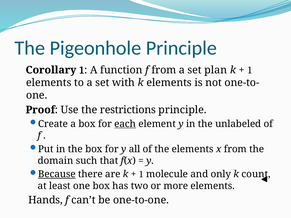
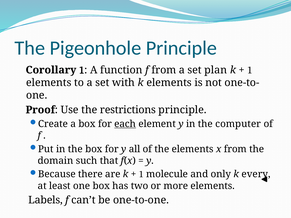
unlabeled: unlabeled -> computer (238, 124)
Because underline: present -> none (57, 174)
count: count -> every (256, 174)
Hands: Hands -> Labels (45, 200)
